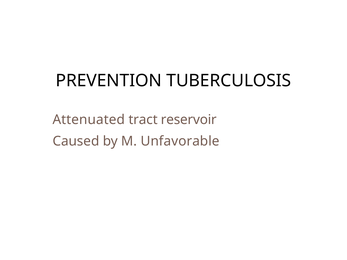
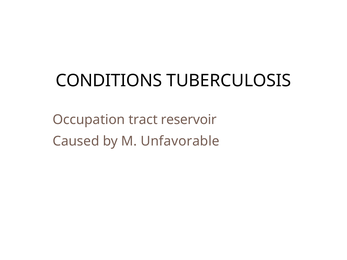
PREVENTION: PREVENTION -> CONDITIONS (109, 81)
Attenuated: Attenuated -> Occupation (89, 120)
